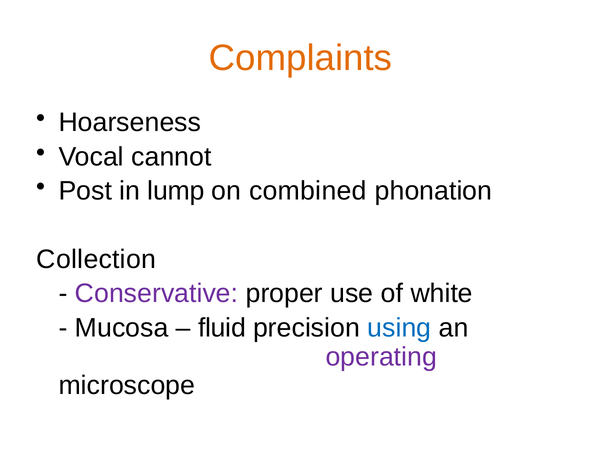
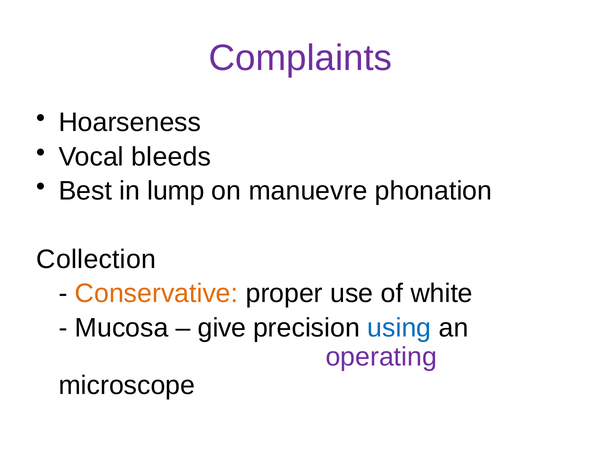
Complaints colour: orange -> purple (300, 58)
cannot: cannot -> bleeds (171, 157)
Post: Post -> Best (85, 191)
combined: combined -> manuevre (308, 191)
Conservative colour: purple -> orange (157, 294)
fluid: fluid -> give (222, 328)
